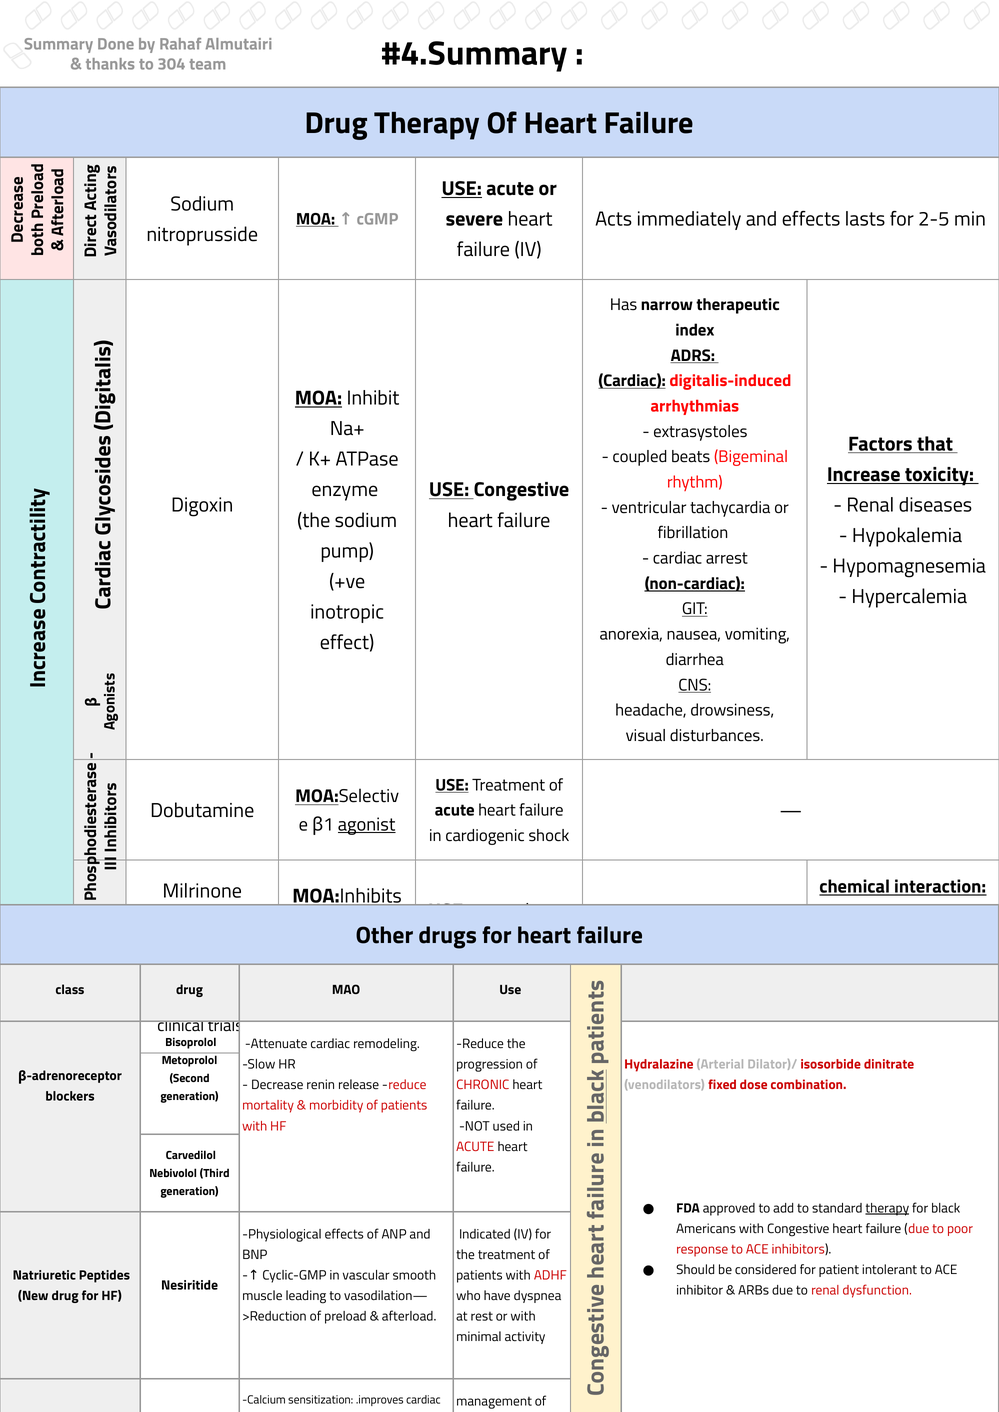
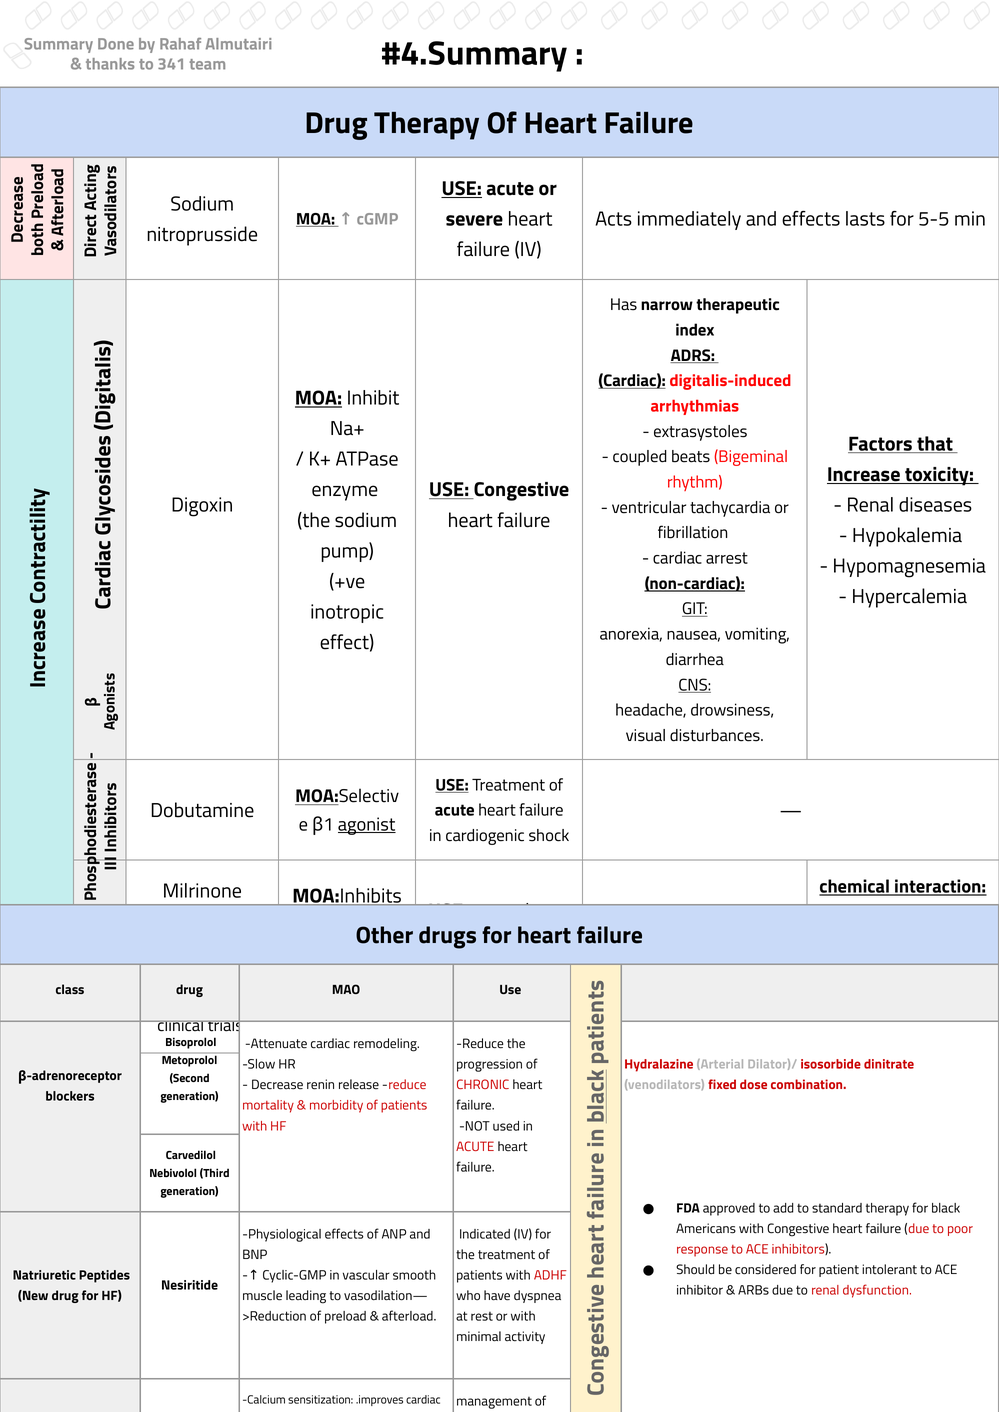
304: 304 -> 341 (171, 64)
2-5: 2-5 -> 5-5 (934, 219)
therapy underline: present -> none (887, 1209)
